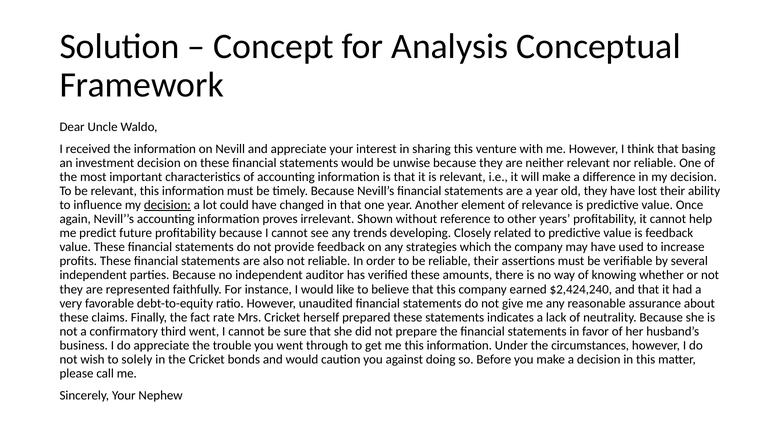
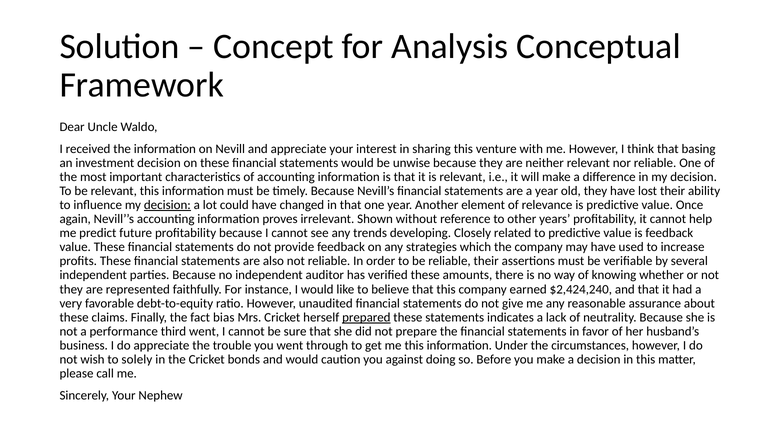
rate: rate -> bias (224, 318)
prepared underline: none -> present (366, 318)
confirmatory: confirmatory -> performance (124, 332)
